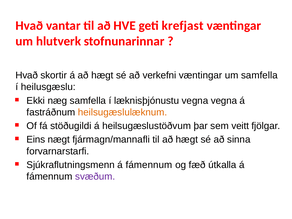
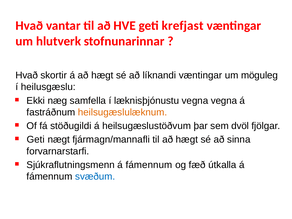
verkefni: verkefni -> líknandi (159, 75)
um samfella: samfella -> möguleg (259, 75)
veitt: veitt -> dvöl (240, 126)
Eins: Eins -> Geti (36, 140)
svæðum colour: purple -> blue (95, 177)
